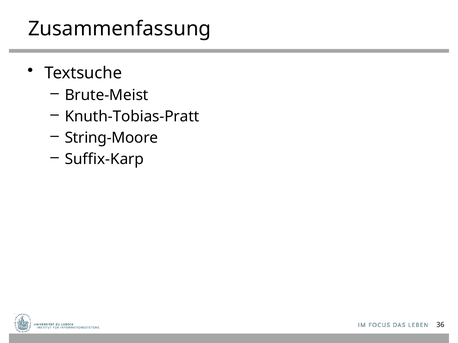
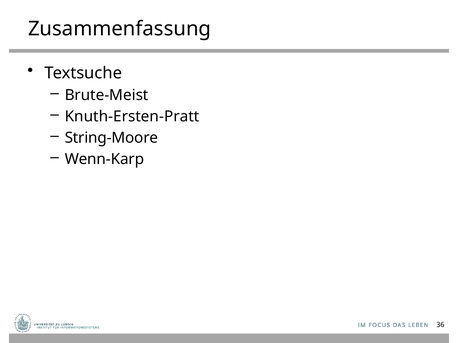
Knuth-Tobias-Pratt: Knuth-Tobias-Pratt -> Knuth-Ersten-Pratt (132, 117)
Suffix-Karp: Suffix-Karp -> Wenn-Karp (104, 159)
